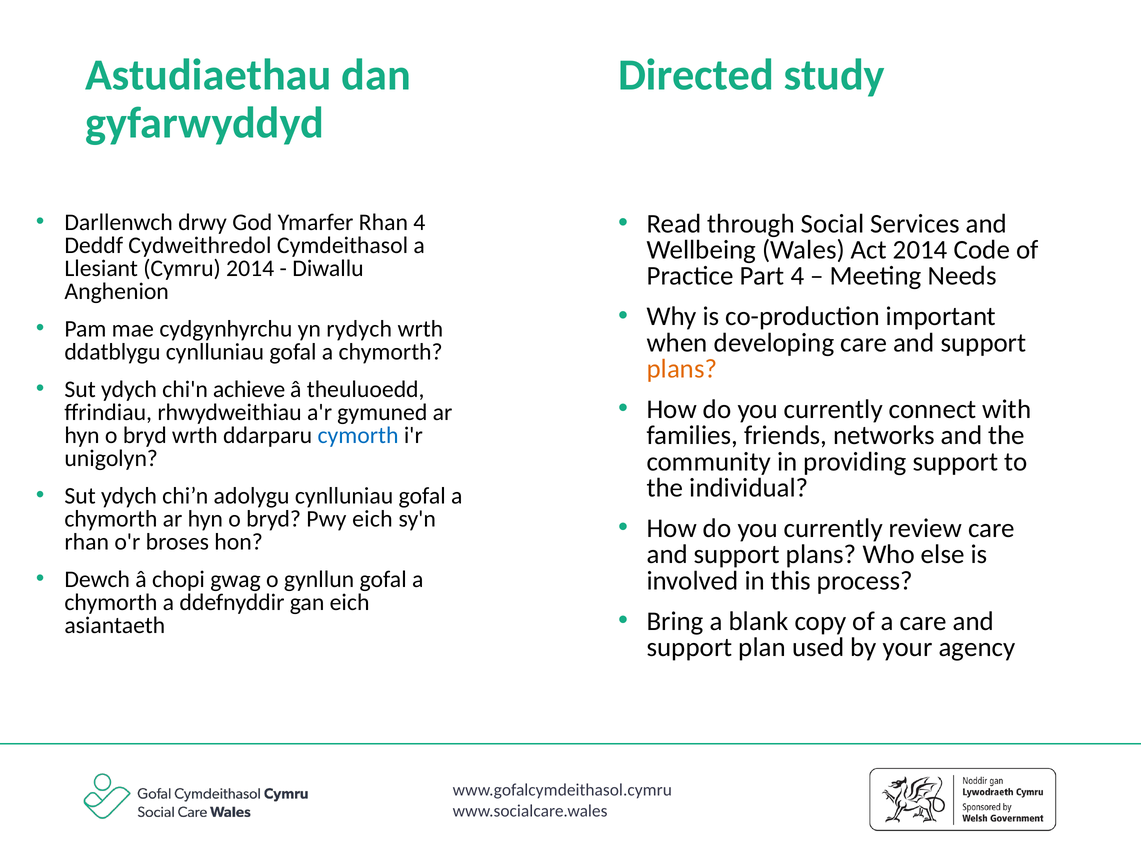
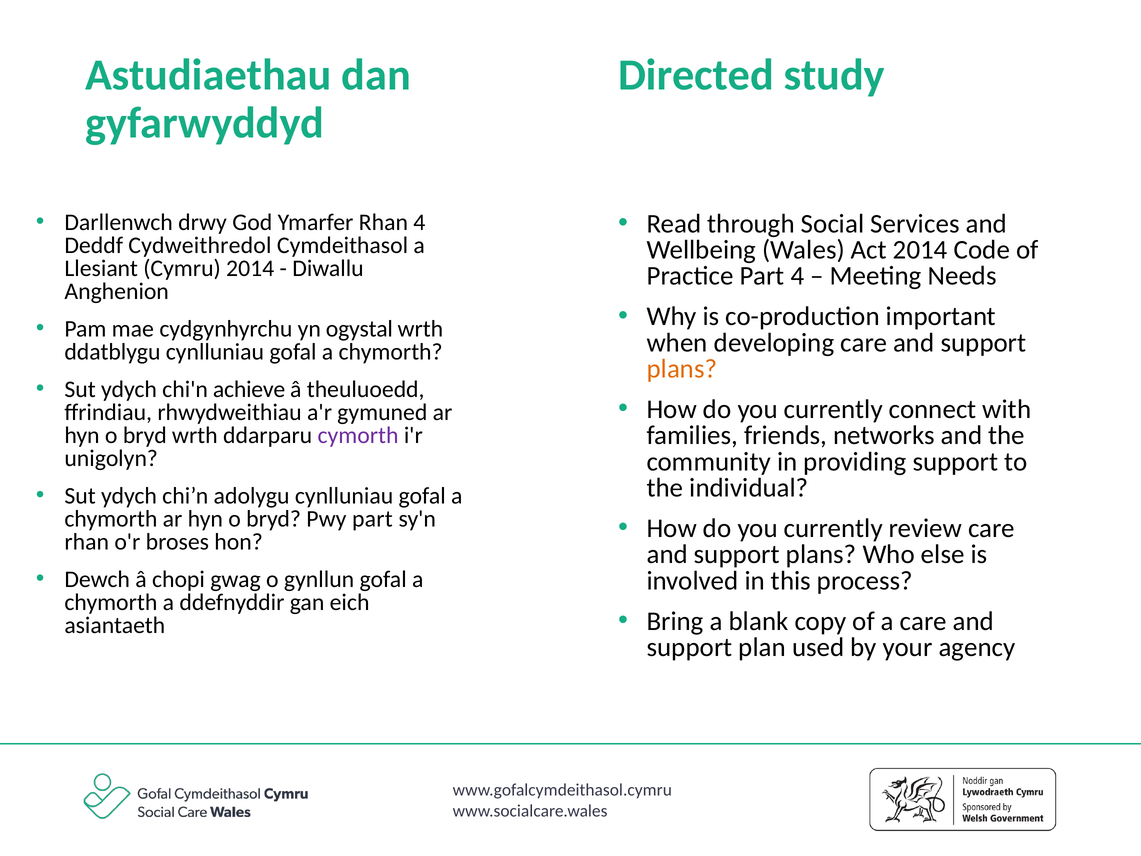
rydych: rydych -> ogystal (359, 329)
cymorth colour: blue -> purple (358, 435)
Pwy eich: eich -> part (372, 519)
